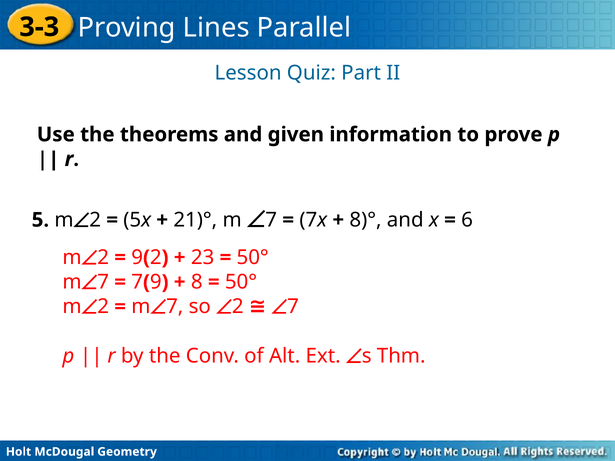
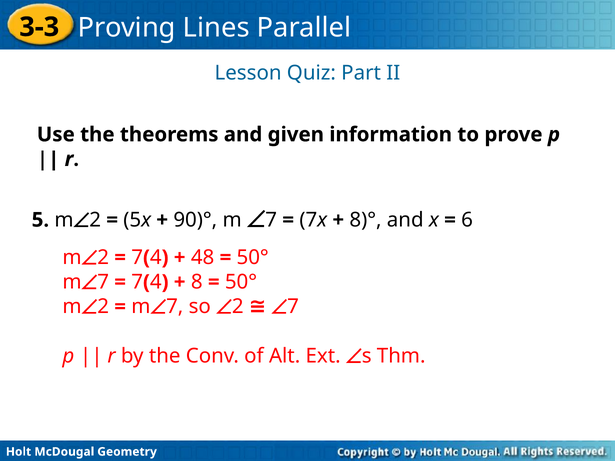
21)°: 21)° -> 90)° (195, 220)
9: 9 -> 7 (137, 258)
2: 2 -> 4 (156, 258)
23: 23 -> 48 (203, 258)
9: 9 -> 4 (156, 282)
